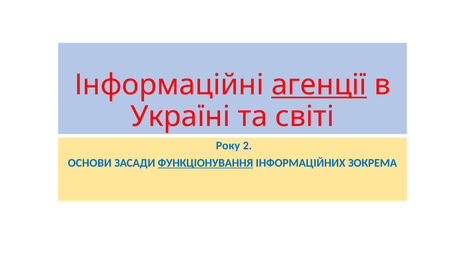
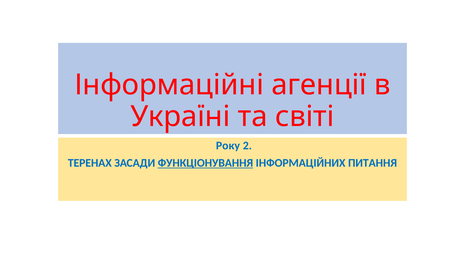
агенції underline: present -> none (319, 85)
ОСНОВИ: ОСНОВИ -> ТЕРЕНАХ (90, 163)
ЗОКРЕМА: ЗОКРЕМА -> ПИТАННЯ (373, 163)
